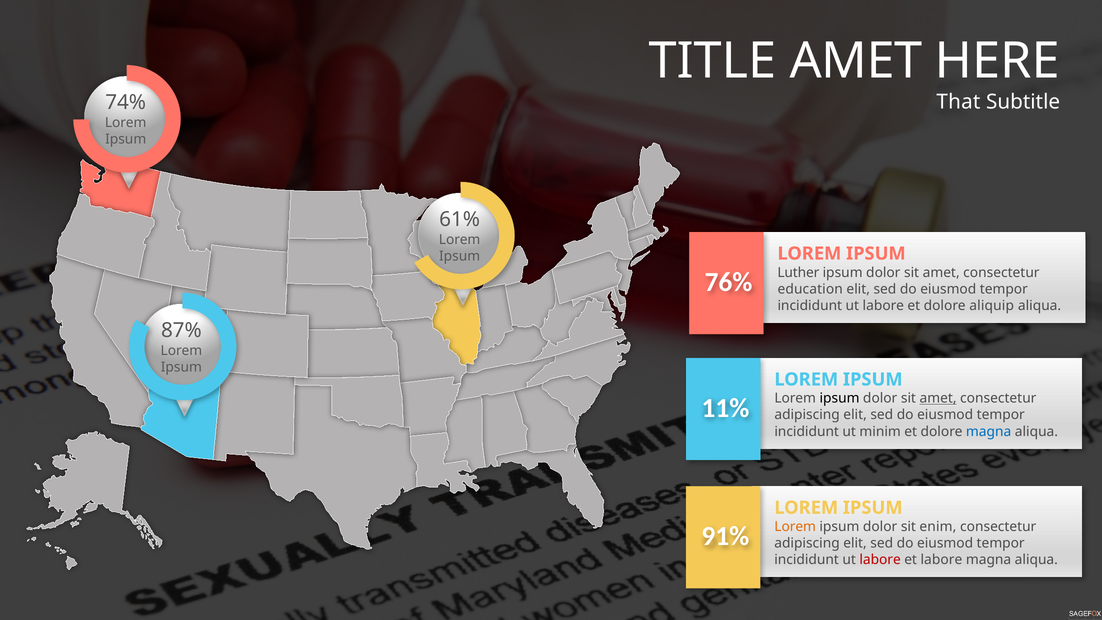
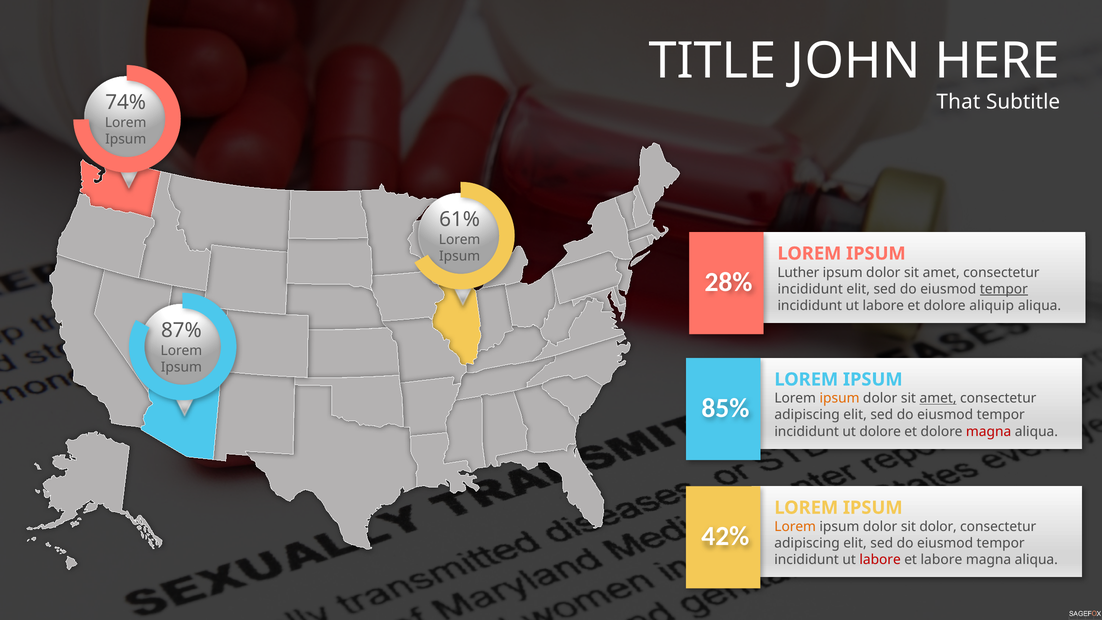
TITLE AMET: AMET -> JOHN (855, 61)
76%: 76% -> 28% (728, 282)
education: education -> incididunt (810, 289)
tempor underline: none -> present (1004, 289)
ipsum colour: black -> orange (840, 398)
11%: 11% -> 85% (725, 408)
ut minim: minim -> dolore (880, 431)
magna colour: blue -> red (989, 431)
sit enim: enim -> dolor (938, 527)
91%: 91% -> 42% (725, 536)
